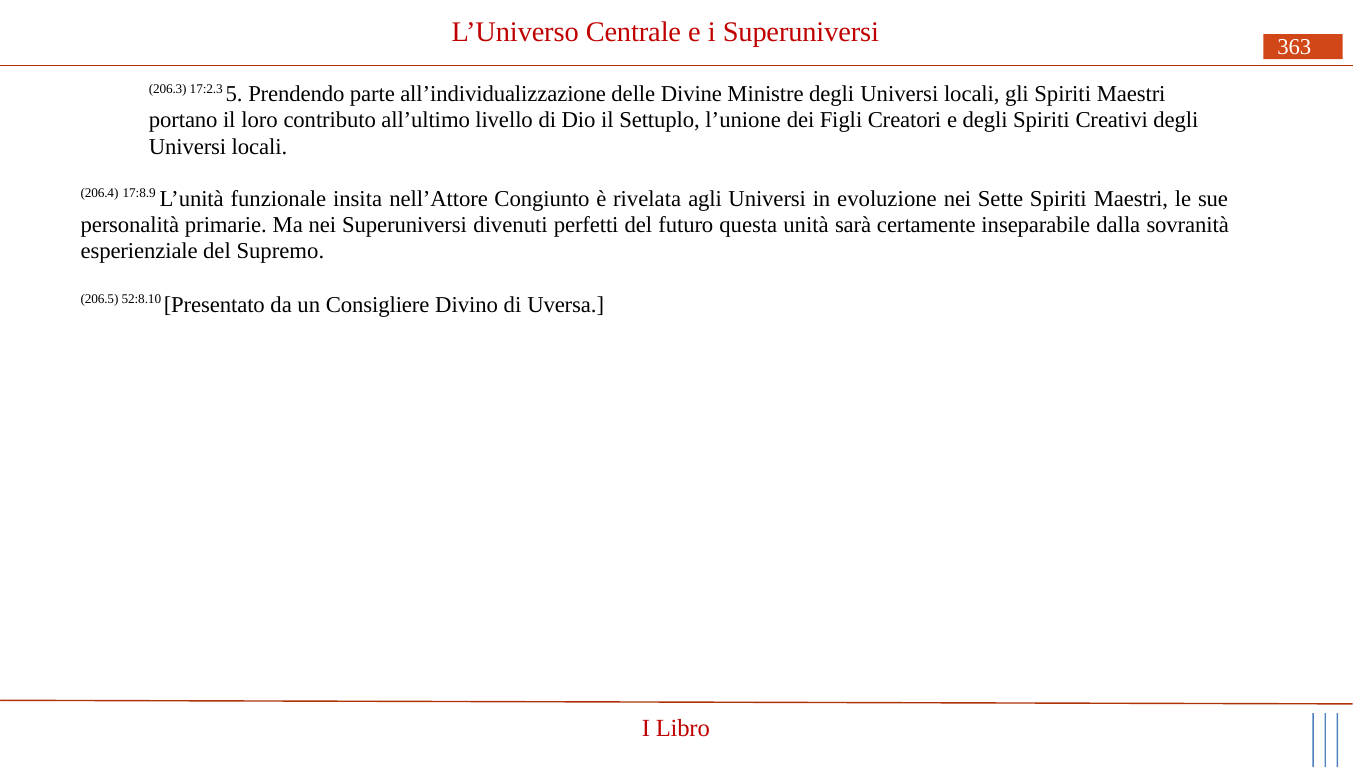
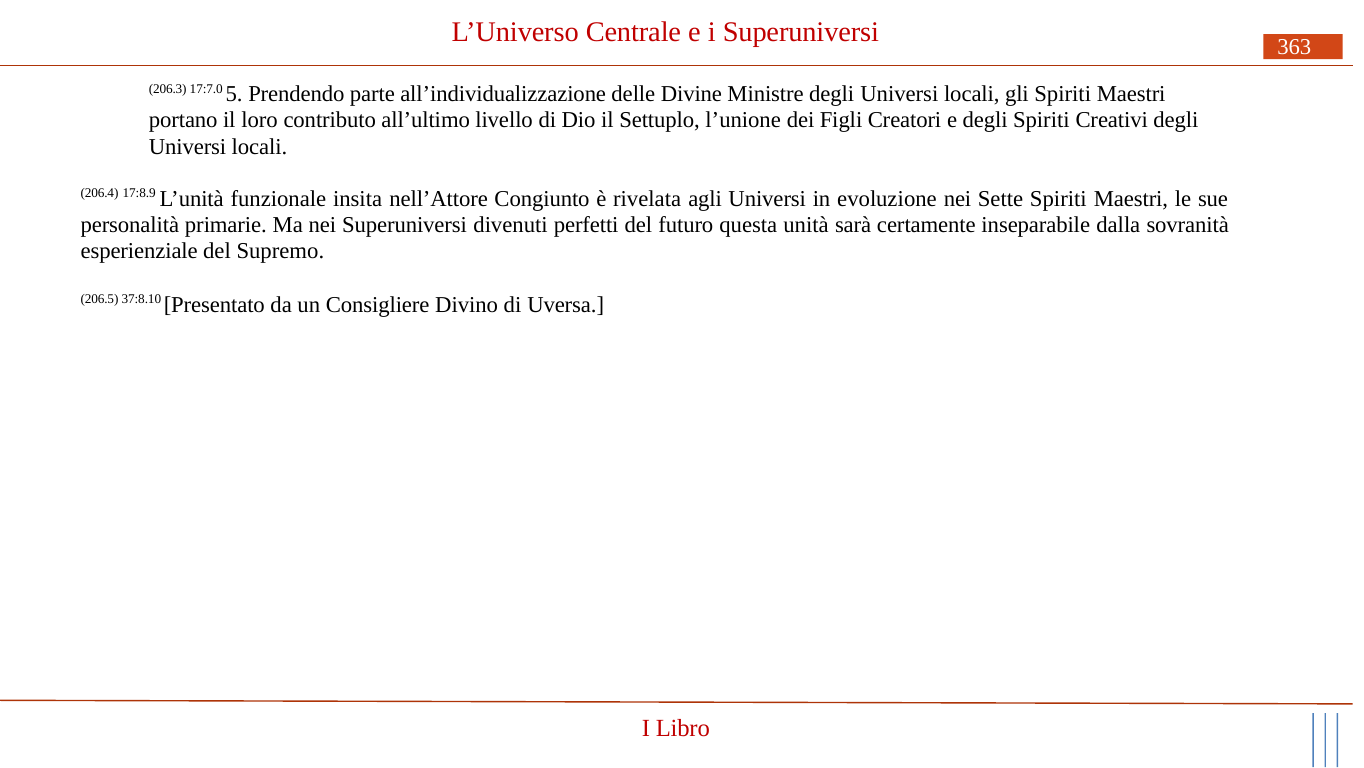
17:2.3: 17:2.3 -> 17:7.0 (206, 89)
52:8.10: 52:8.10 -> 37:8.10 (141, 300)
